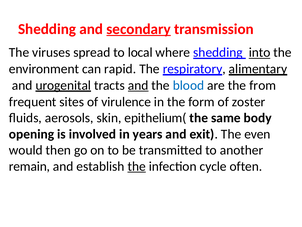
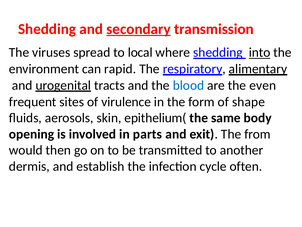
and underline: present -> none (138, 85)
from: from -> even (263, 85)
zoster: zoster -> shape (249, 102)
years: years -> parts (148, 134)
even: even -> from (257, 134)
remain: remain -> dermis (29, 166)
the underline: present -> none (137, 166)
